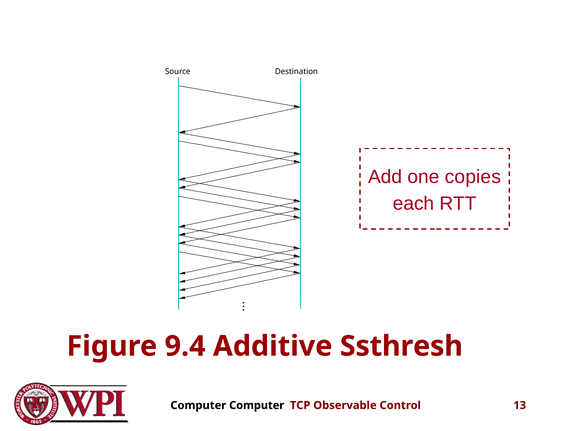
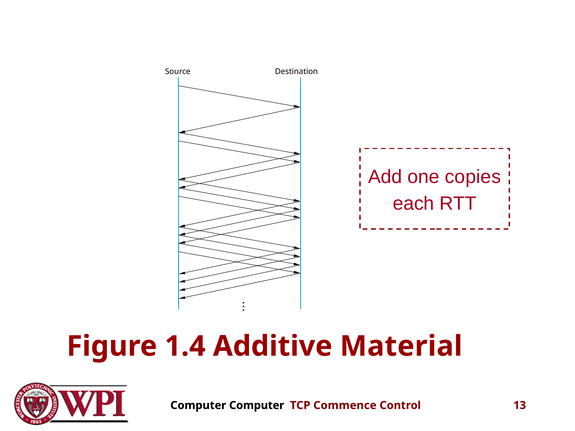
9.4: 9.4 -> 1.4 (185, 346)
Ssthresh: Ssthresh -> Material (401, 346)
Observable: Observable -> Commence (345, 406)
